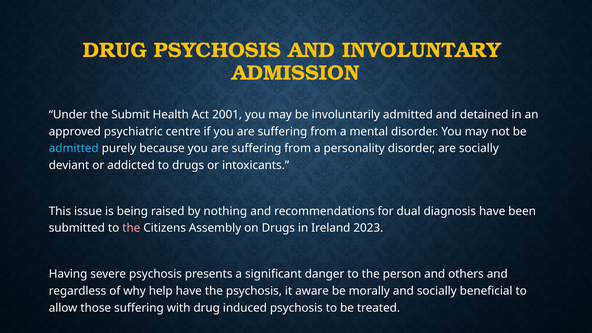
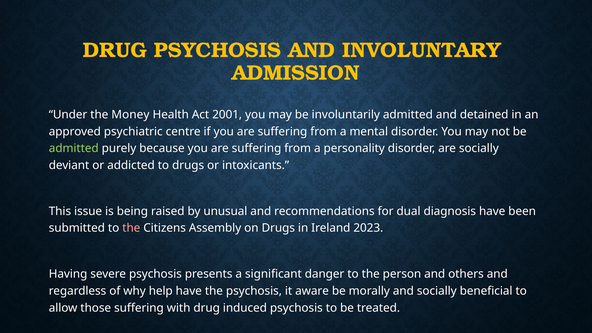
Submit: Submit -> Money (130, 115)
admitted colour: light blue -> light green (74, 148)
nothing: nothing -> unusual (225, 211)
